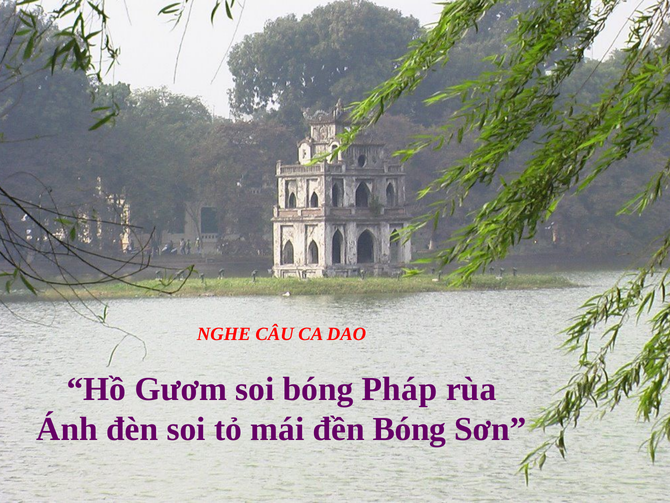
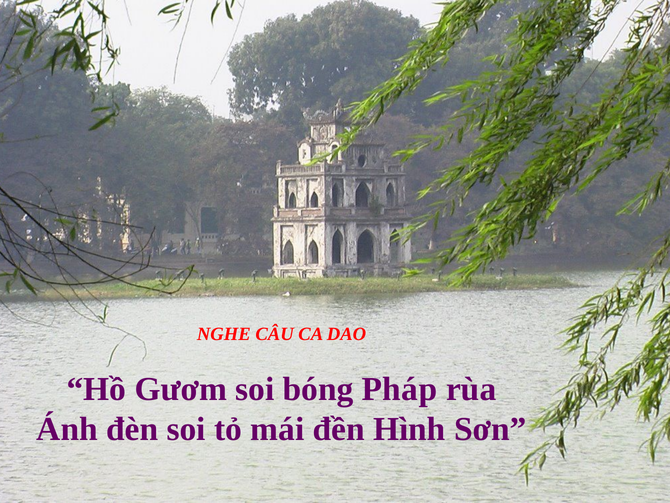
đền Bóng: Bóng -> Hình (409, 429)
